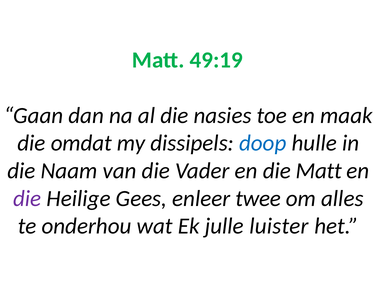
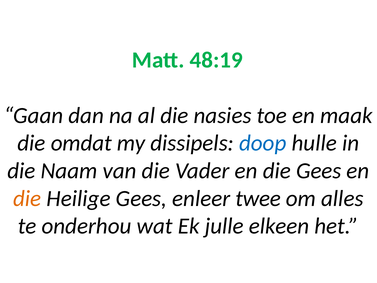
49:19: 49:19 -> 48:19 (216, 60)
die Matt: Matt -> Gees (319, 171)
die colour: purple -> orange (27, 198)
luister: luister -> elkeen (279, 226)
